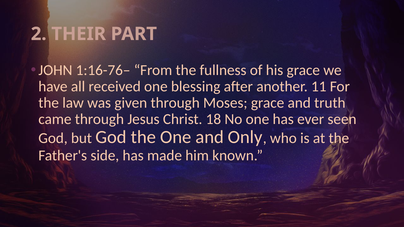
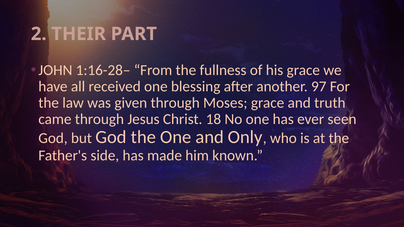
1:16-76–: 1:16-76– -> 1:16-28– (103, 70)
11: 11 -> 97 (319, 86)
